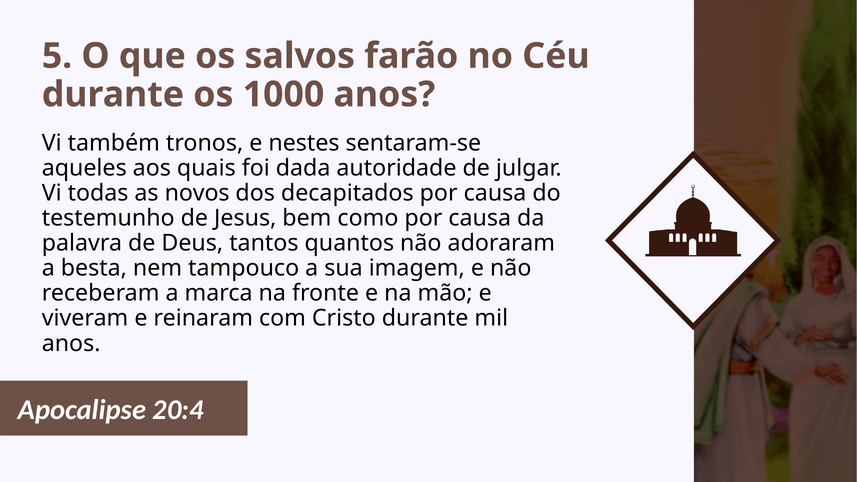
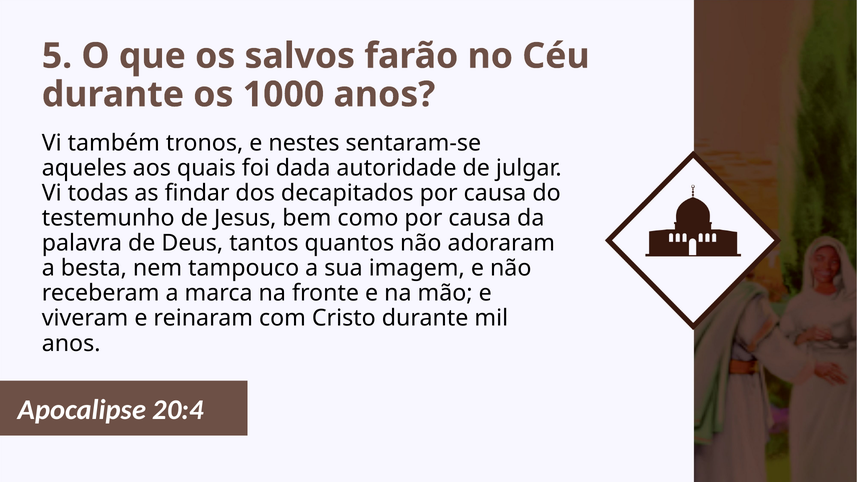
novos: novos -> findar (197, 193)
